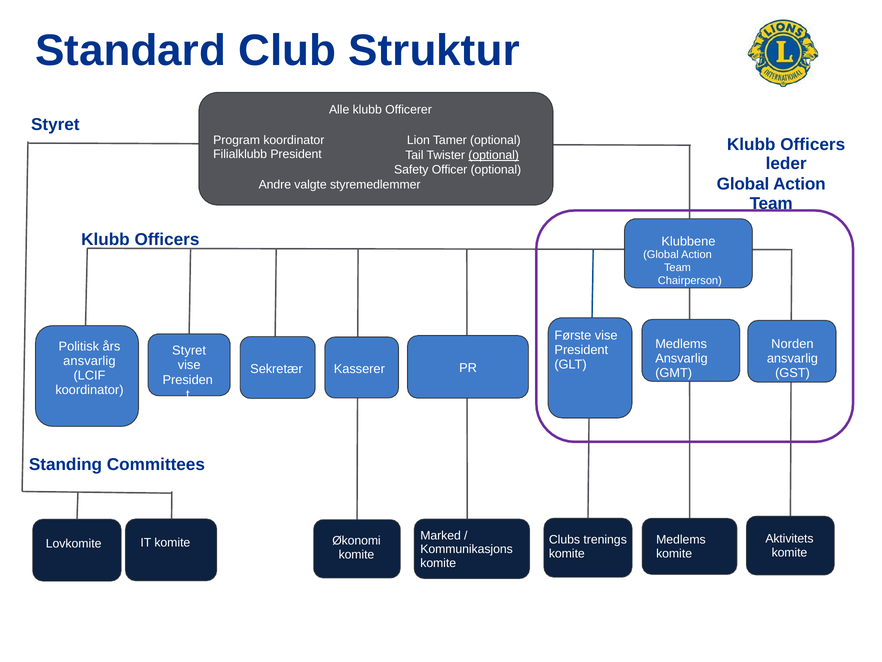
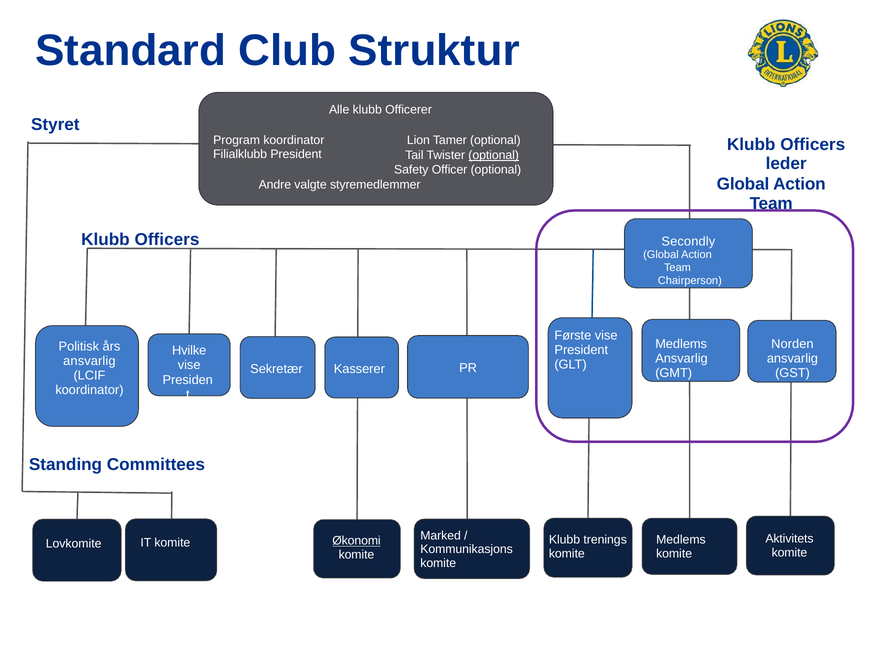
Klubbene: Klubbene -> Secondly (688, 241)
Styret: Styret -> Hvilke (189, 350)
Clubs: Clubs -> Klubb (564, 539)
Økonomi underline: none -> present (356, 541)
